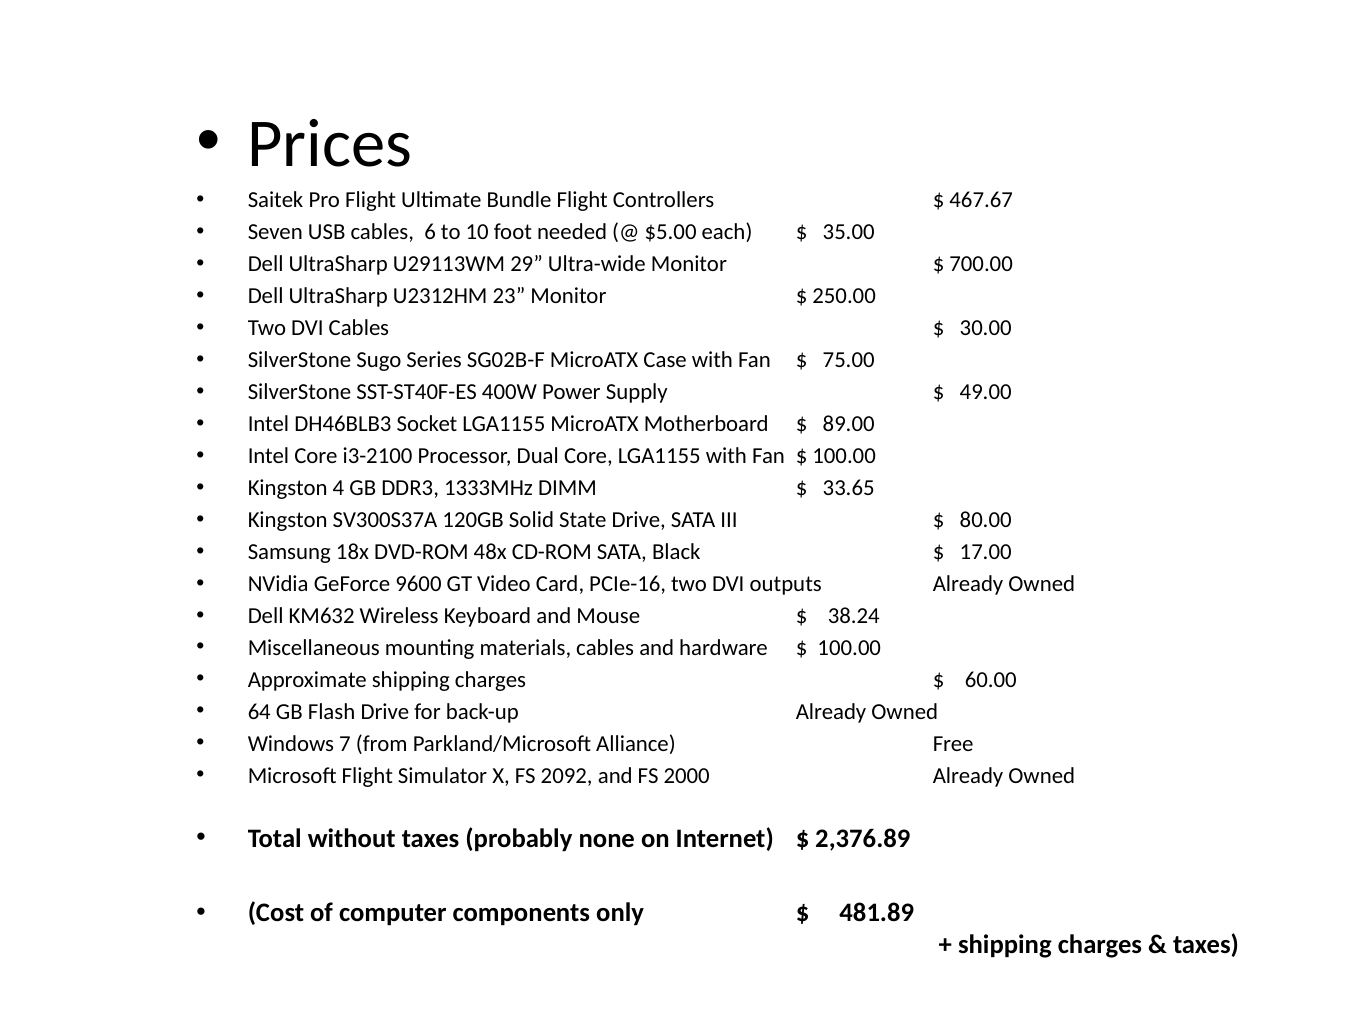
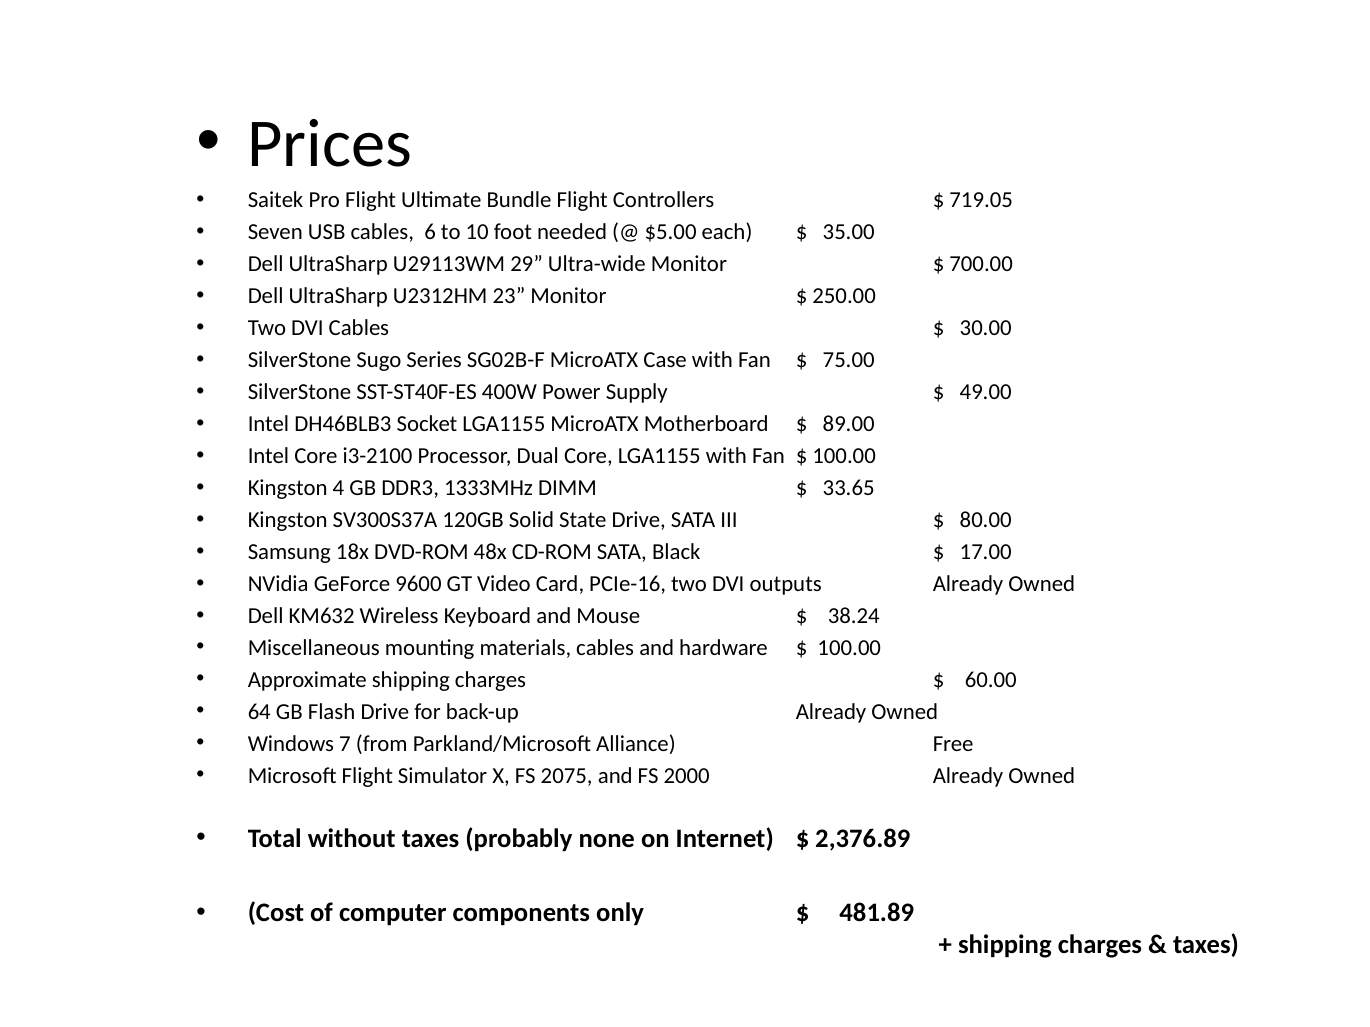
467.67: 467.67 -> 719.05 (981, 200)
2092: 2092 -> 2075 (567, 776)
